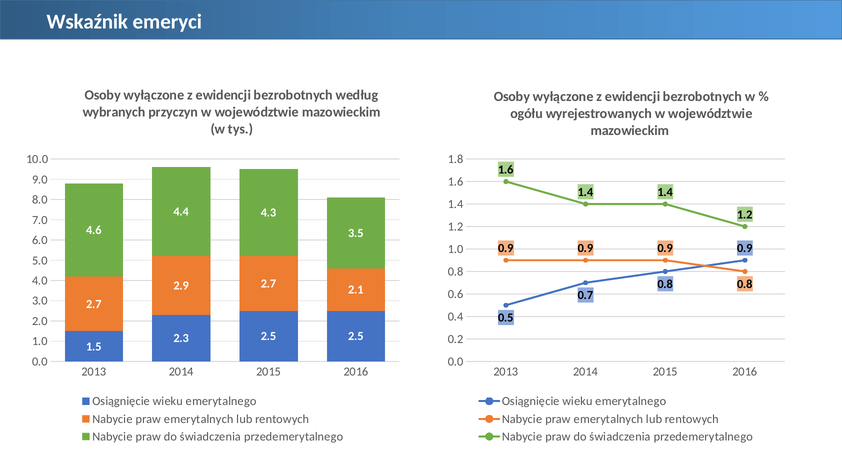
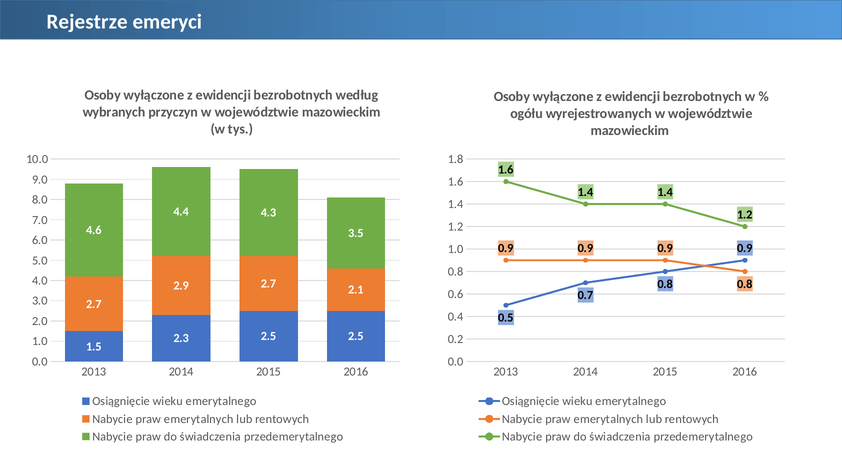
Wskaźnik: Wskaźnik -> Rejestrze (87, 22)
